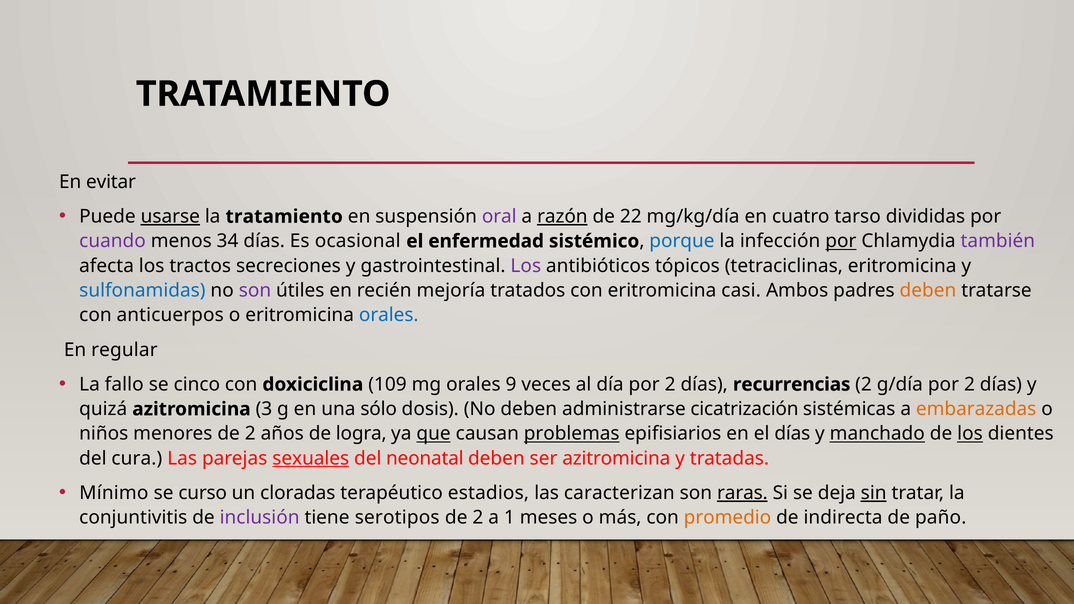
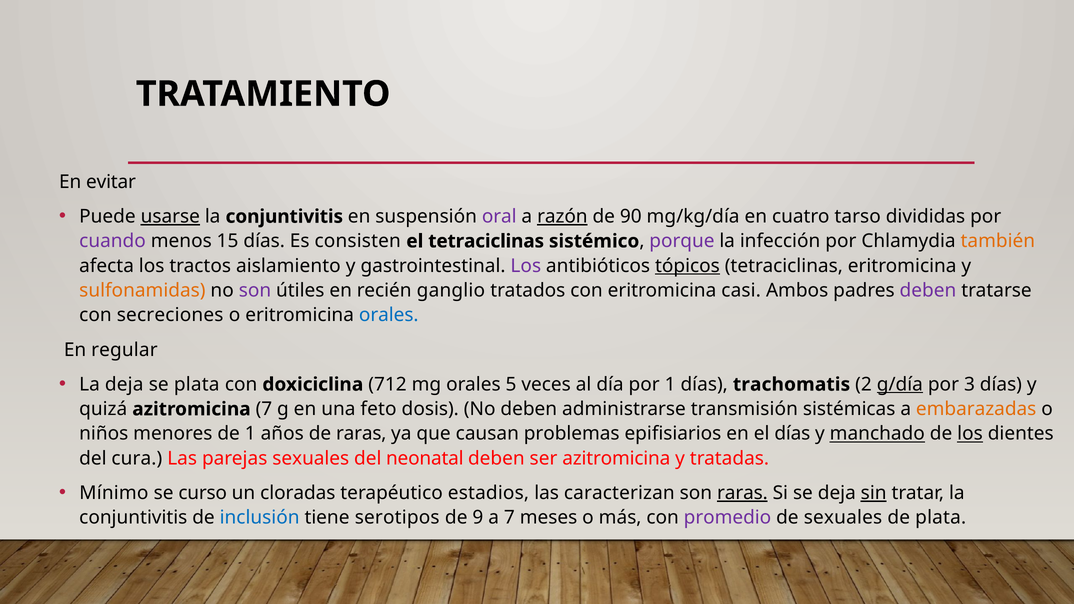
tratamiento: tratamiento -> conjuntivitis (284, 217)
22: 22 -> 90 (631, 217)
34: 34 -> 15 (228, 241)
ocasional: ocasional -> consisten (358, 241)
el enfermedad: enfermedad -> tetraciclinas (486, 241)
porque colour: blue -> purple (682, 241)
por underline: present -> none (841, 241)
también colour: purple -> orange (998, 241)
secreciones: secreciones -> aislamiento (288, 266)
tópicos underline: none -> present (687, 266)
sulfonamidas colour: blue -> orange (142, 290)
mejoría: mejoría -> ganglio (451, 290)
deben colour: orange -> purple (928, 290)
anticuerpos: anticuerpos -> secreciones (170, 315)
La fallo: fallo -> deja (124, 385)
se cinco: cinco -> plata (197, 385)
109: 109 -> 712 (388, 385)
9: 9 -> 5 (511, 385)
día por 2: 2 -> 1 (670, 385)
recurrencias: recurrencias -> trachomatis (792, 385)
g/día underline: none -> present (900, 385)
2: 2 -> 3 (969, 385)
azitromicina 3: 3 -> 7 (264, 409)
sólo: sólo -> feto (379, 409)
cicatrización: cicatrización -> transmisión (744, 409)
menores de 2: 2 -> 1 (250, 434)
de logra: logra -> raras (361, 434)
que underline: present -> none (434, 434)
problemas underline: present -> none (572, 434)
sexuales underline: present -> none (311, 458)
inclusión colour: purple -> blue (260, 518)
2: 2 -> 9 (478, 518)
a 1: 1 -> 7 (509, 518)
promedio colour: orange -> purple (727, 518)
de indirecta: indirecta -> sexuales (843, 518)
de paño: paño -> plata (941, 518)
